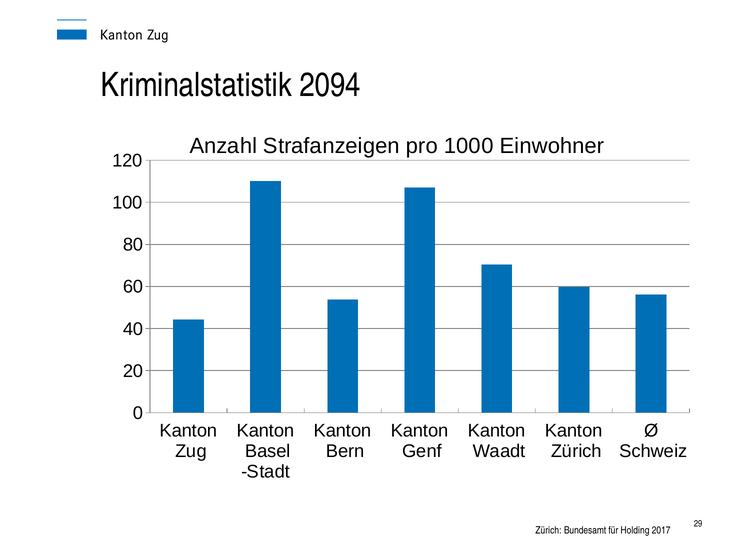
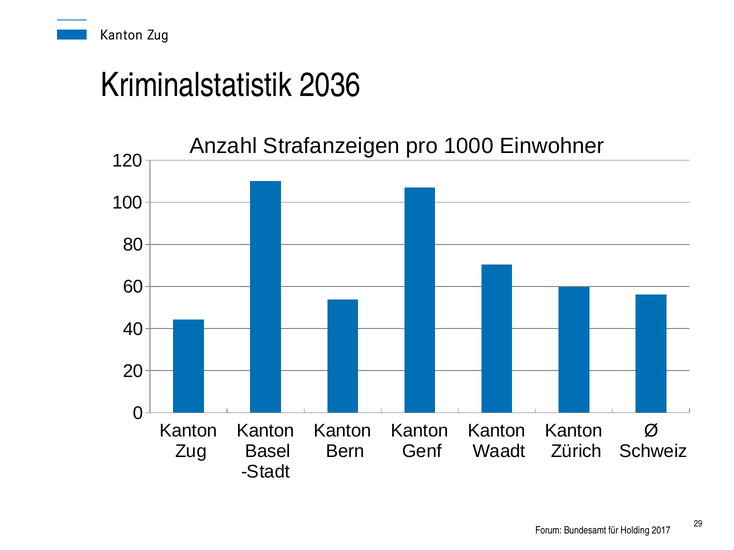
2094: 2094 -> 2036 (330, 85)
Zürich: Zürich -> Forum (549, 531)
